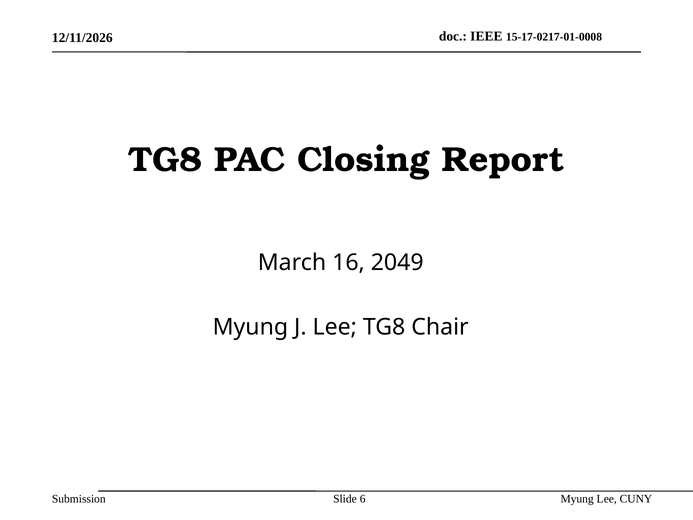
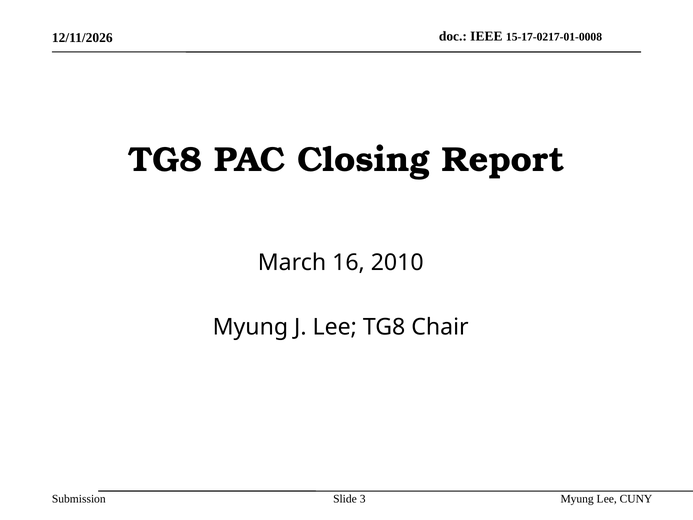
2049: 2049 -> 2010 (397, 262)
6: 6 -> 3 (363, 498)
